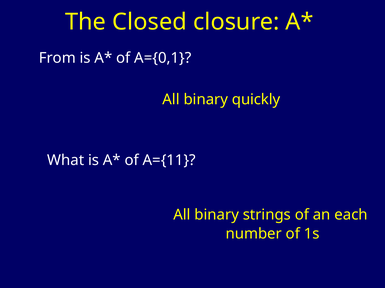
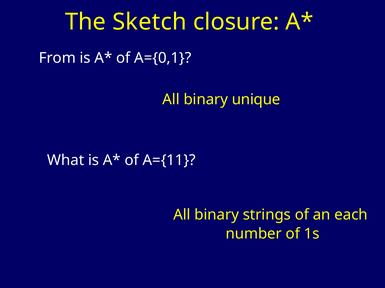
Closed: Closed -> Sketch (149, 22)
quickly: quickly -> unique (256, 100)
